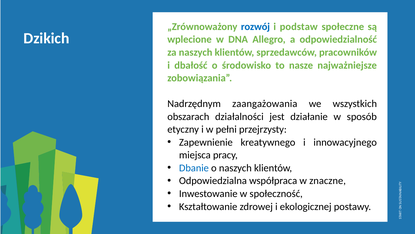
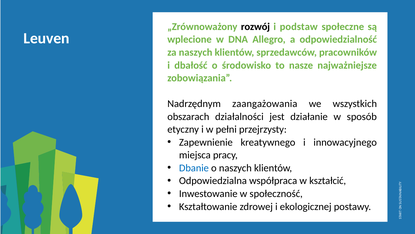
rozwój colour: blue -> black (255, 27)
Dzikich: Dzikich -> Leuven (47, 38)
znaczne: znaczne -> kształcić (328, 180)
